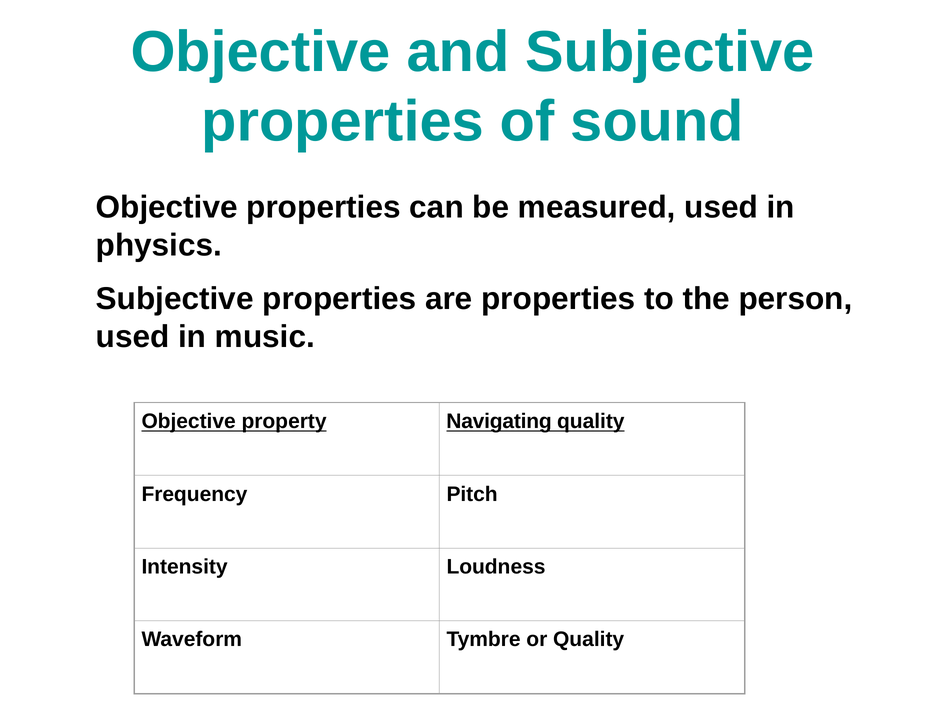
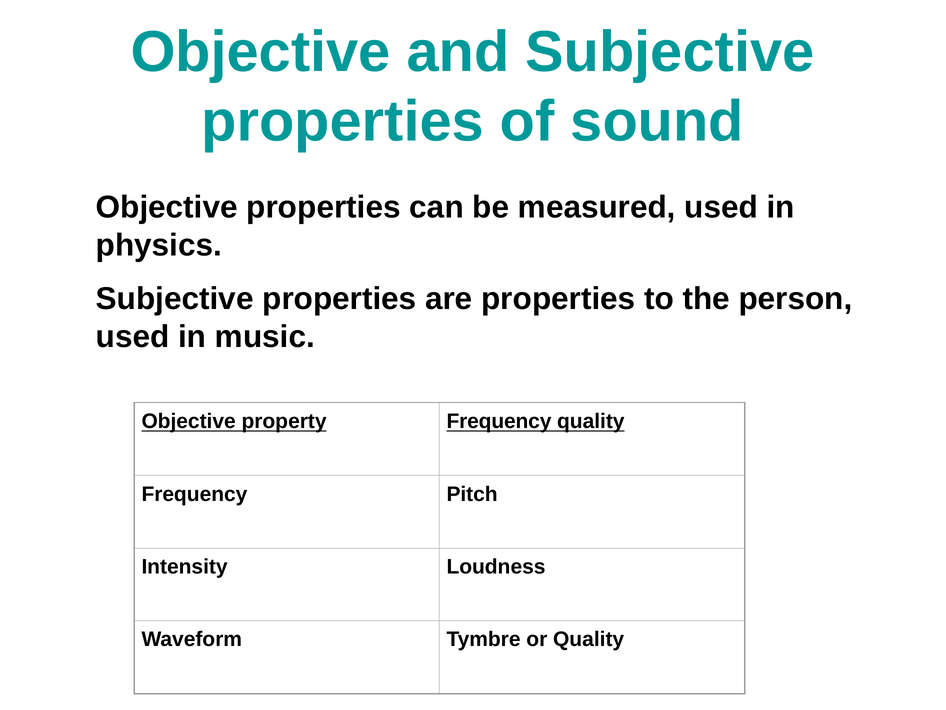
property Navigating: Navigating -> Frequency (499, 421)
